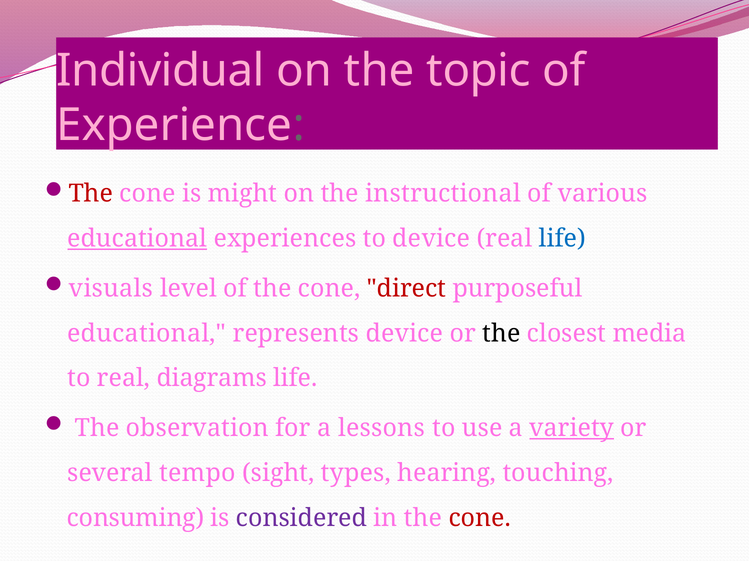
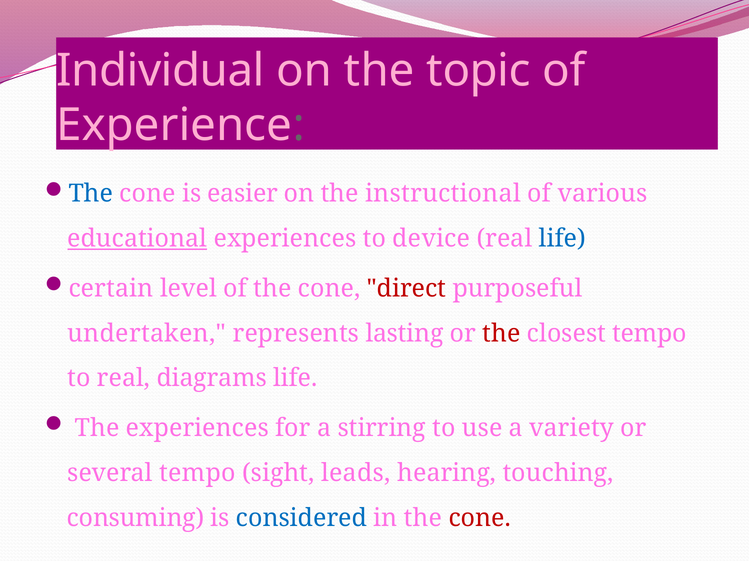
The colour: red -> blue (91, 194)
might: might -> easier (243, 194)
visuals: visuals -> certain (111, 289)
educational: educational -> undertaken (147, 334)
represents device: device -> lasting (405, 334)
the colour: black -> red (501, 334)
closest media: media -> tempo (649, 334)
The observation: observation -> experiences (197, 429)
lessons: lessons -> stirring (382, 429)
variety underline: present -> none (572, 429)
types: types -> leads (356, 474)
considered colour: purple -> blue (301, 518)
